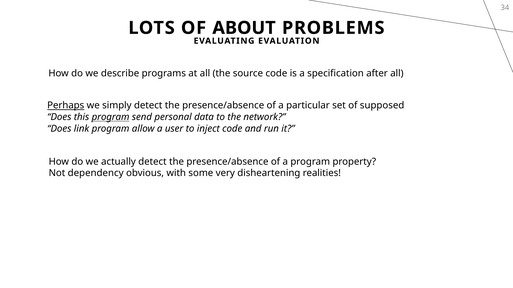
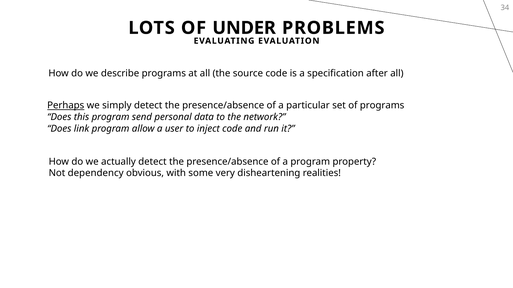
ABOUT: ABOUT -> UNDER (244, 28)
of supposed: supposed -> programs (382, 106)
program underline: present -> none (111, 117)
